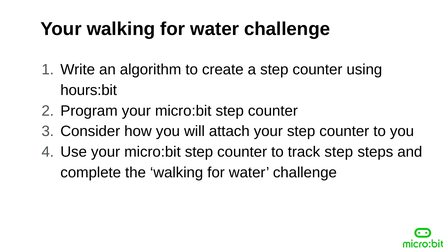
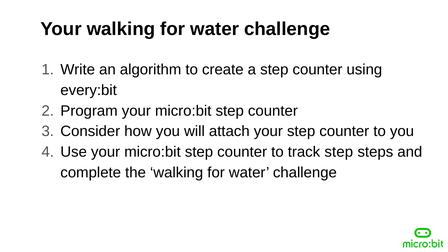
hours:bit: hours:bit -> every:bit (89, 90)
